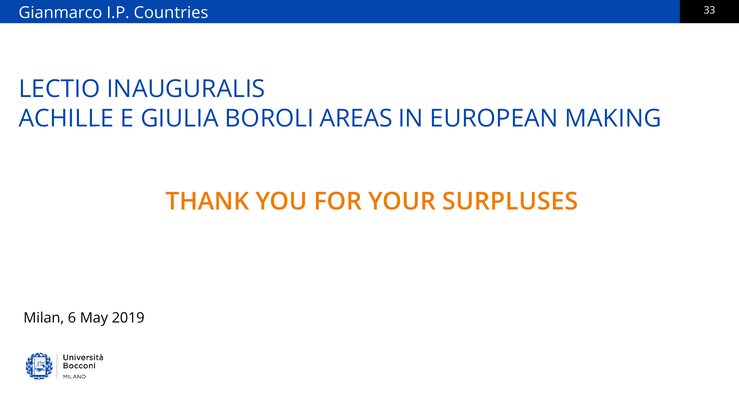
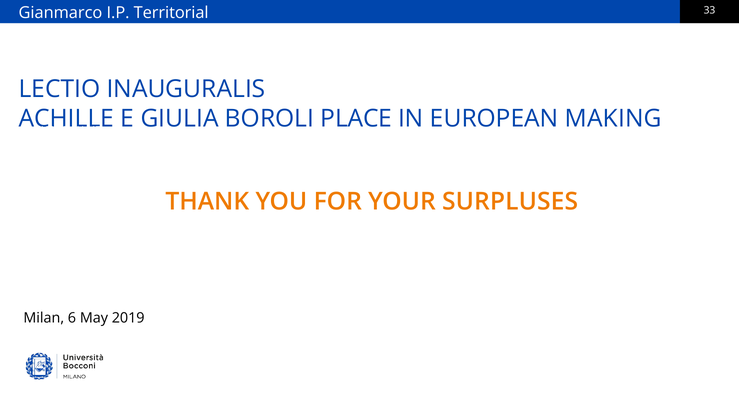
Countries: Countries -> Territorial (171, 13)
AREAS: AREAS -> PLACE (356, 118)
